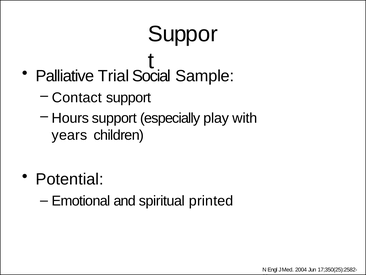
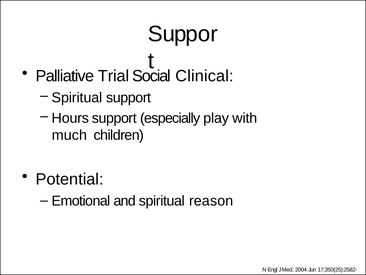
Sample: Sample -> Clinical (205, 76)
Contact: Contact -> Spiritual (77, 97)
years: years -> much (69, 135)
printed: printed -> reason (211, 201)
